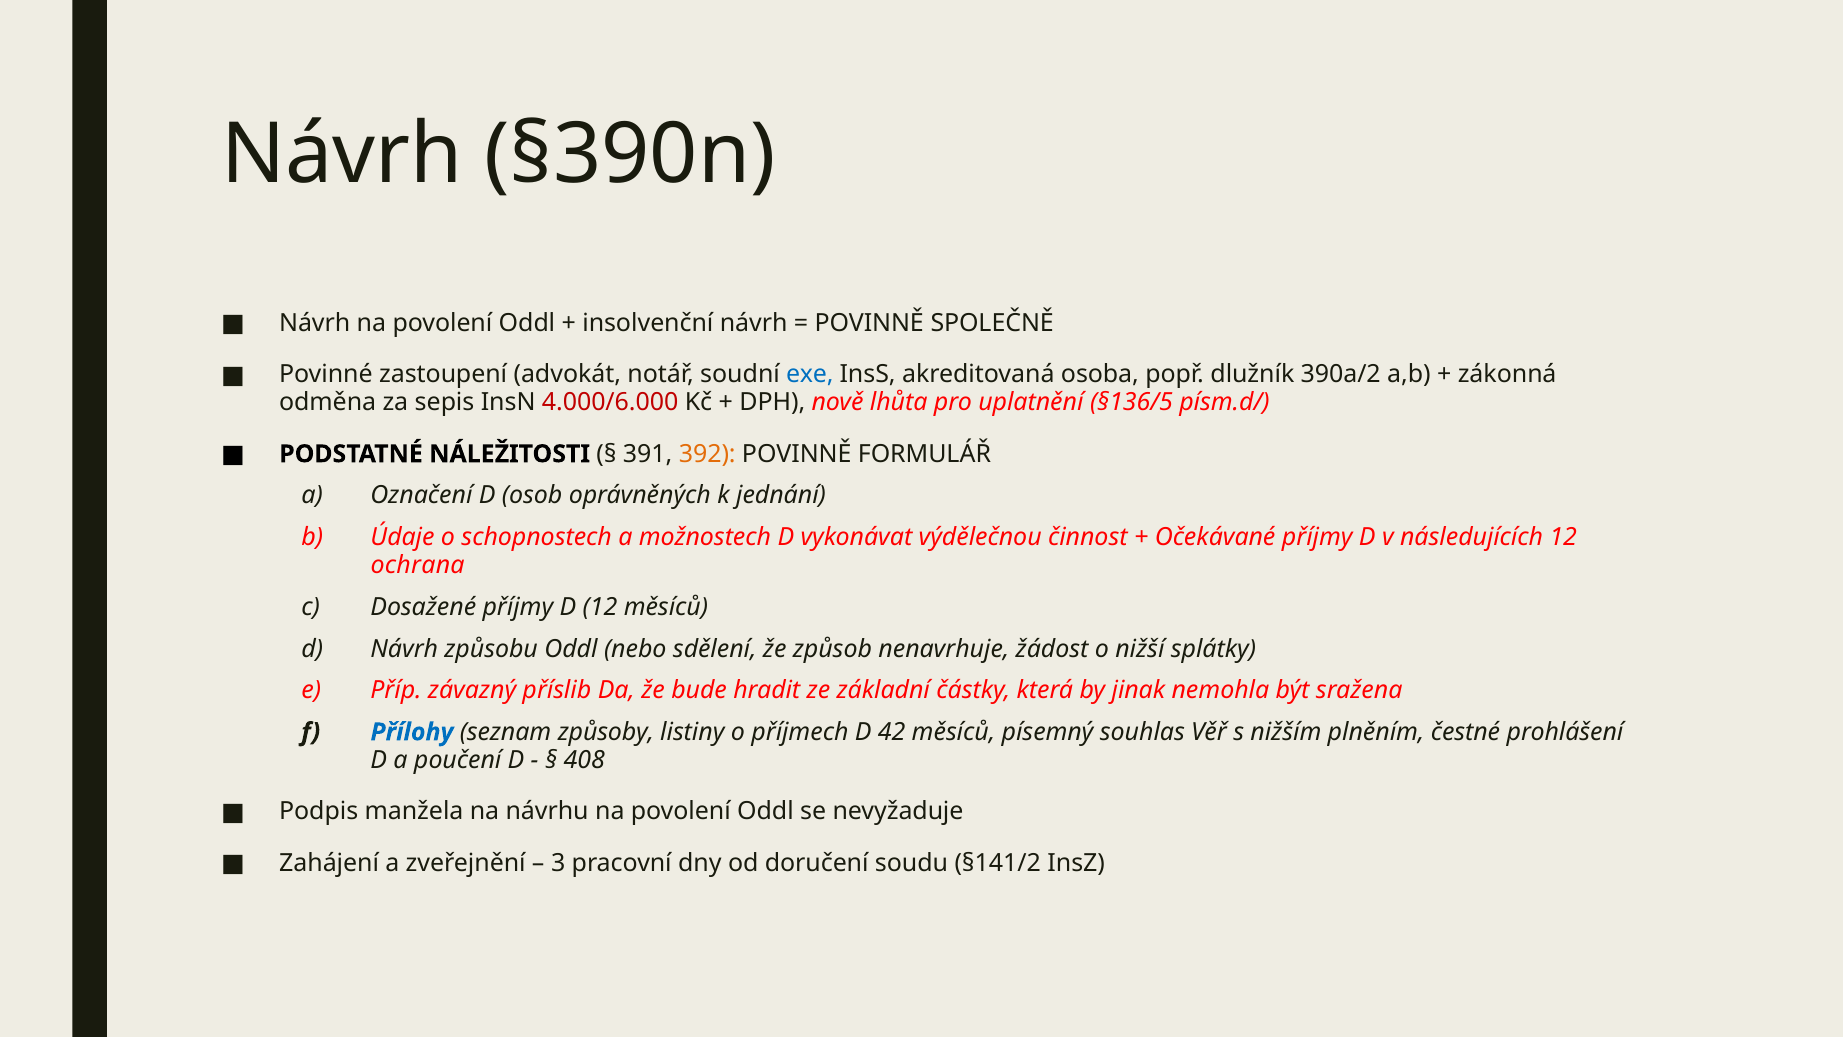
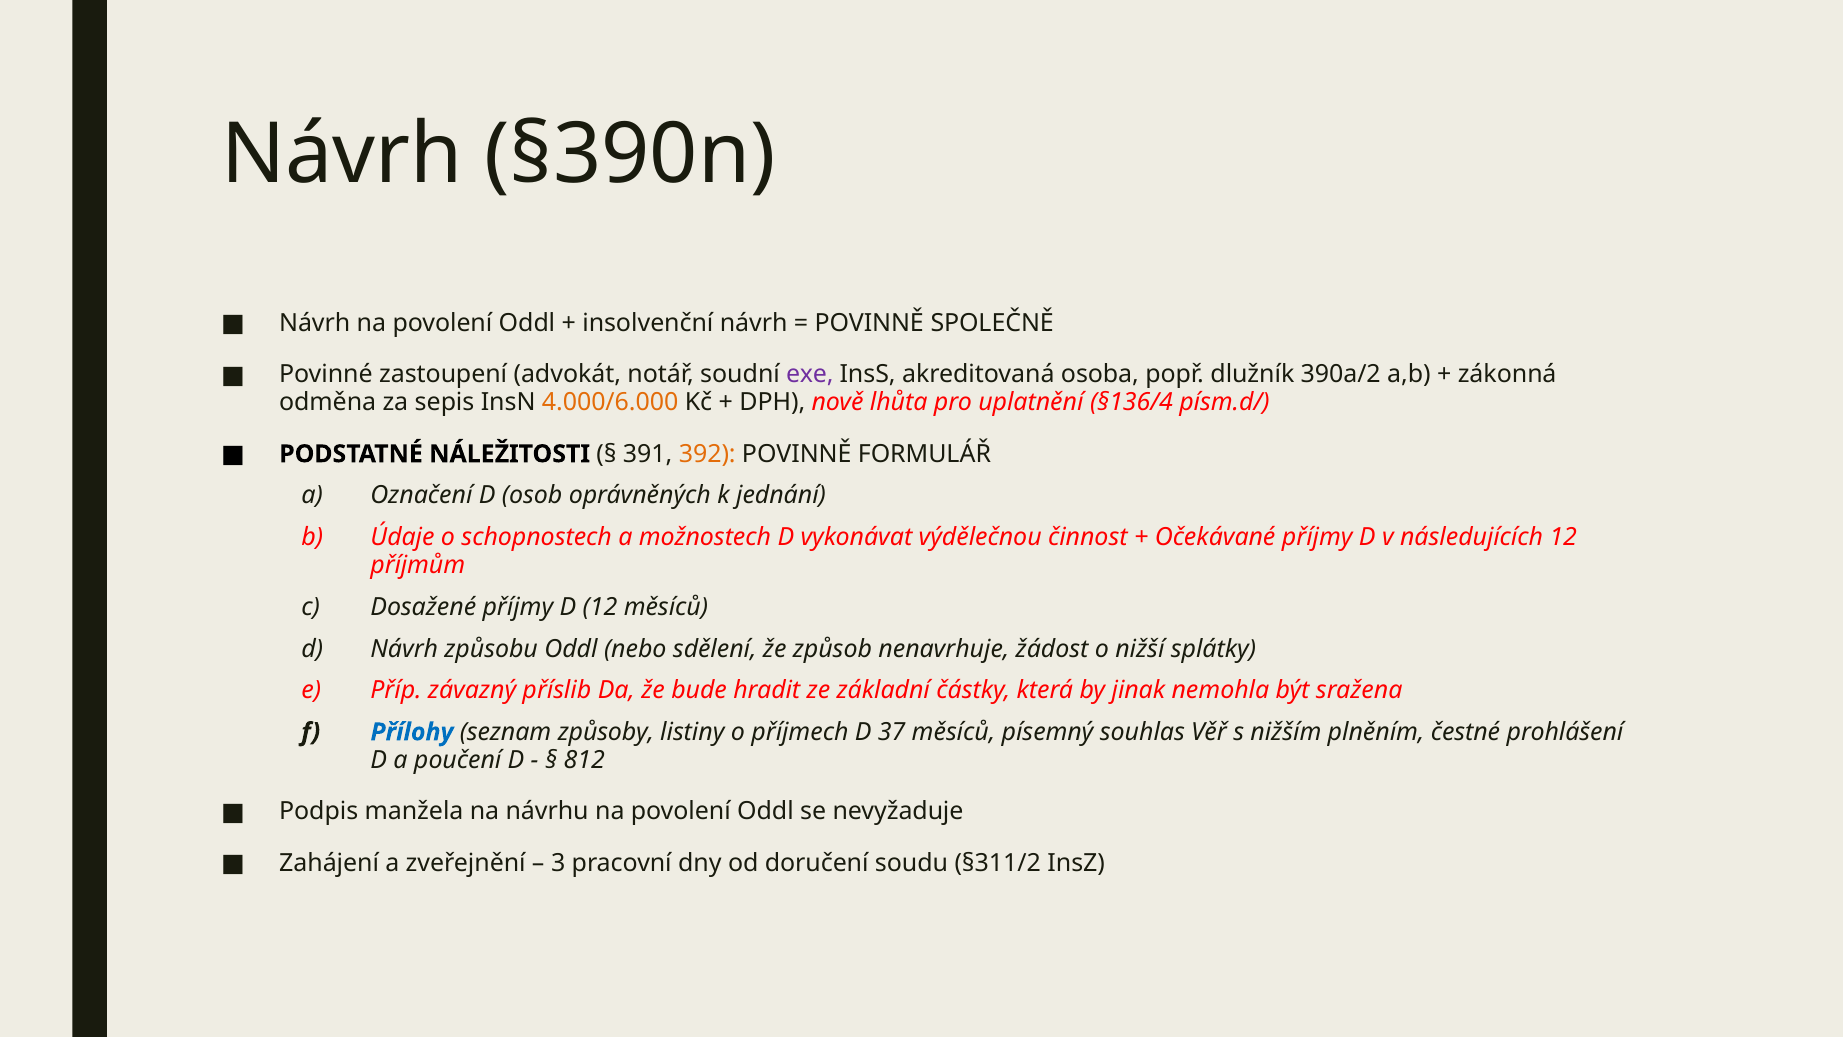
exe colour: blue -> purple (810, 374)
4.000/6.000 colour: red -> orange (610, 403)
§136/5: §136/5 -> §136/4 (1132, 403)
ochrana: ochrana -> příjmům (418, 565)
42: 42 -> 37 (892, 732)
408: 408 -> 812 (584, 760)
§141/2: §141/2 -> §311/2 (998, 863)
